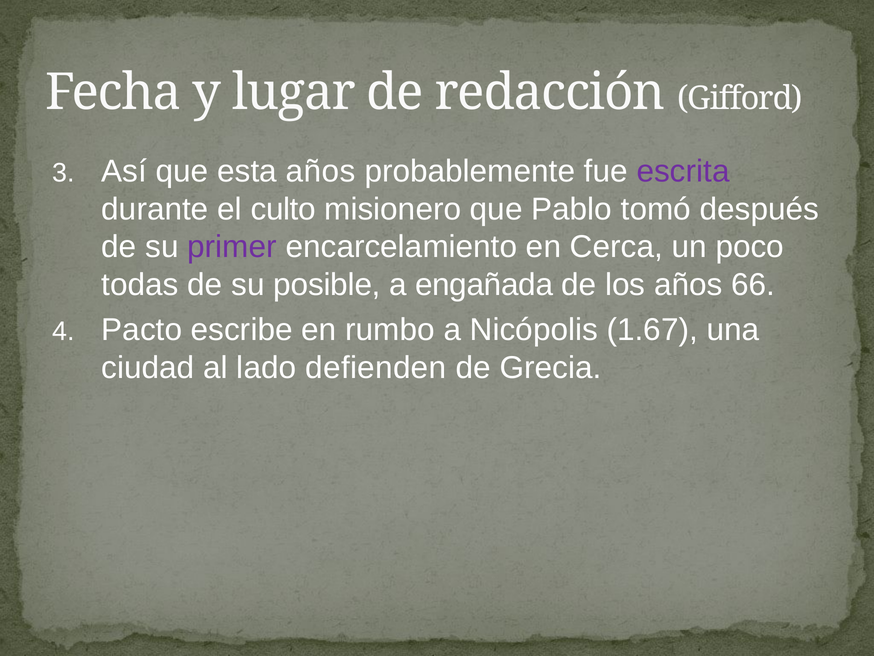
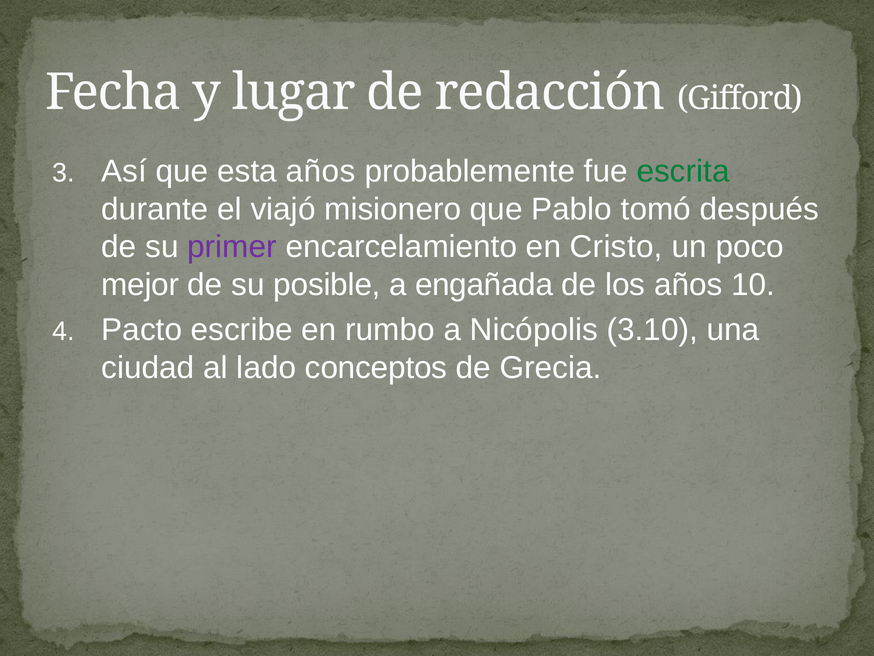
escrita colour: purple -> green (683, 171)
culto: culto -> viajó (283, 209)
Cerca: Cerca -> Cristo (616, 247)
todas: todas -> mejor (140, 285)
66: 66 -> 10 (753, 285)
1.67: 1.67 -> 3.10 (652, 330)
defienden: defienden -> conceptos (376, 368)
